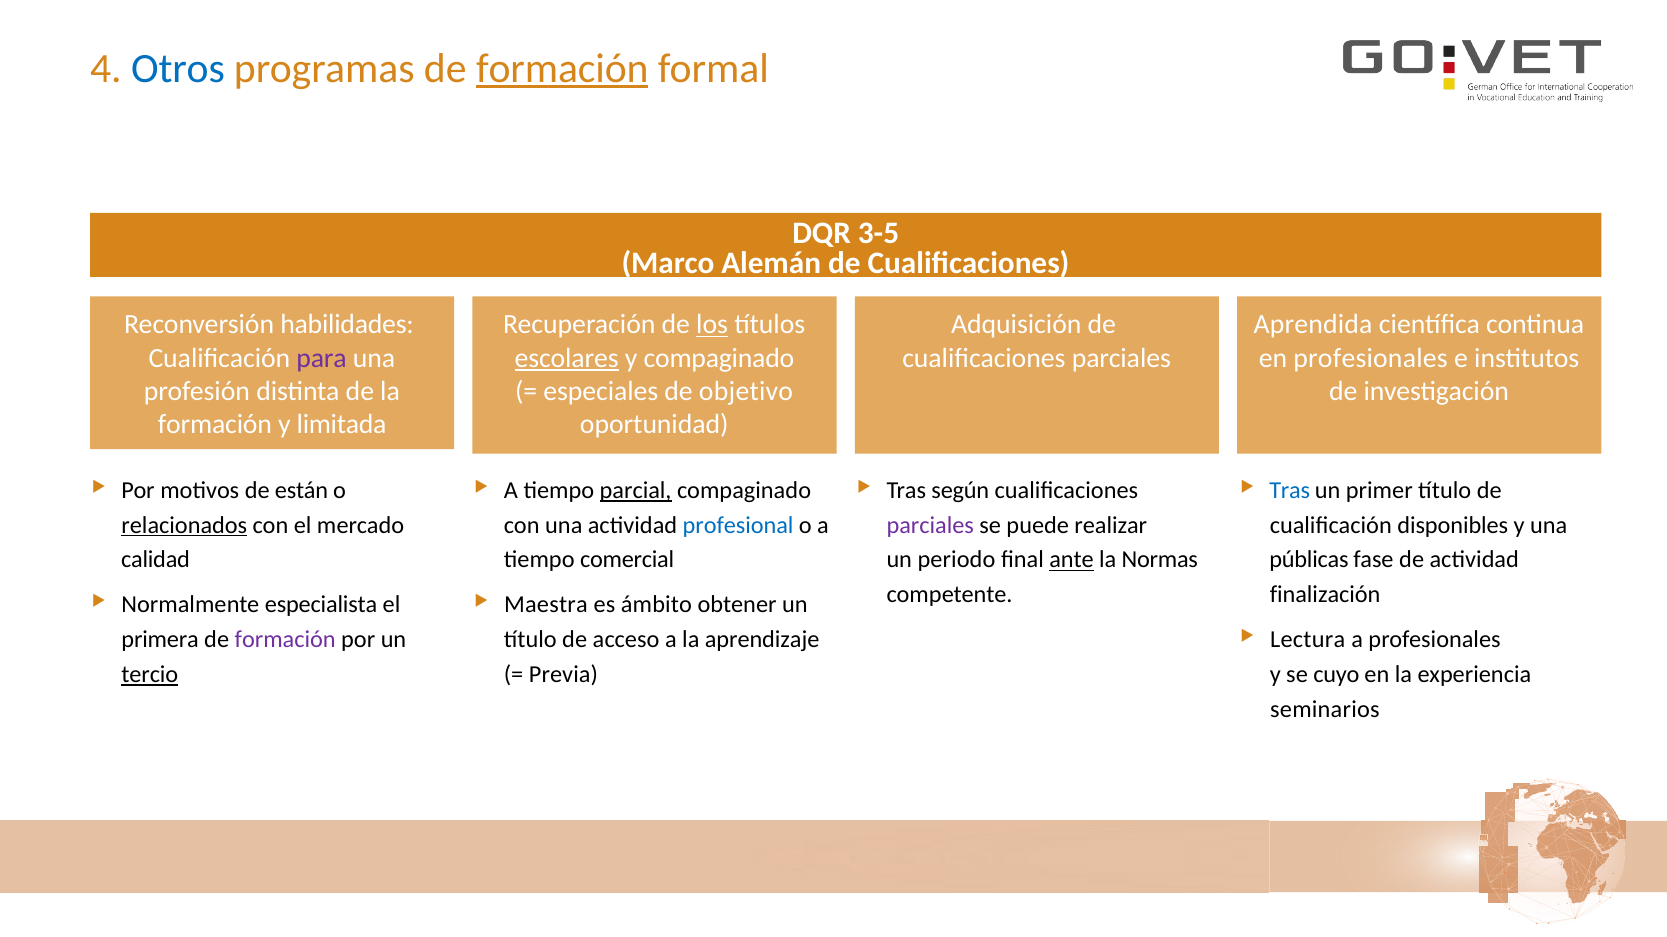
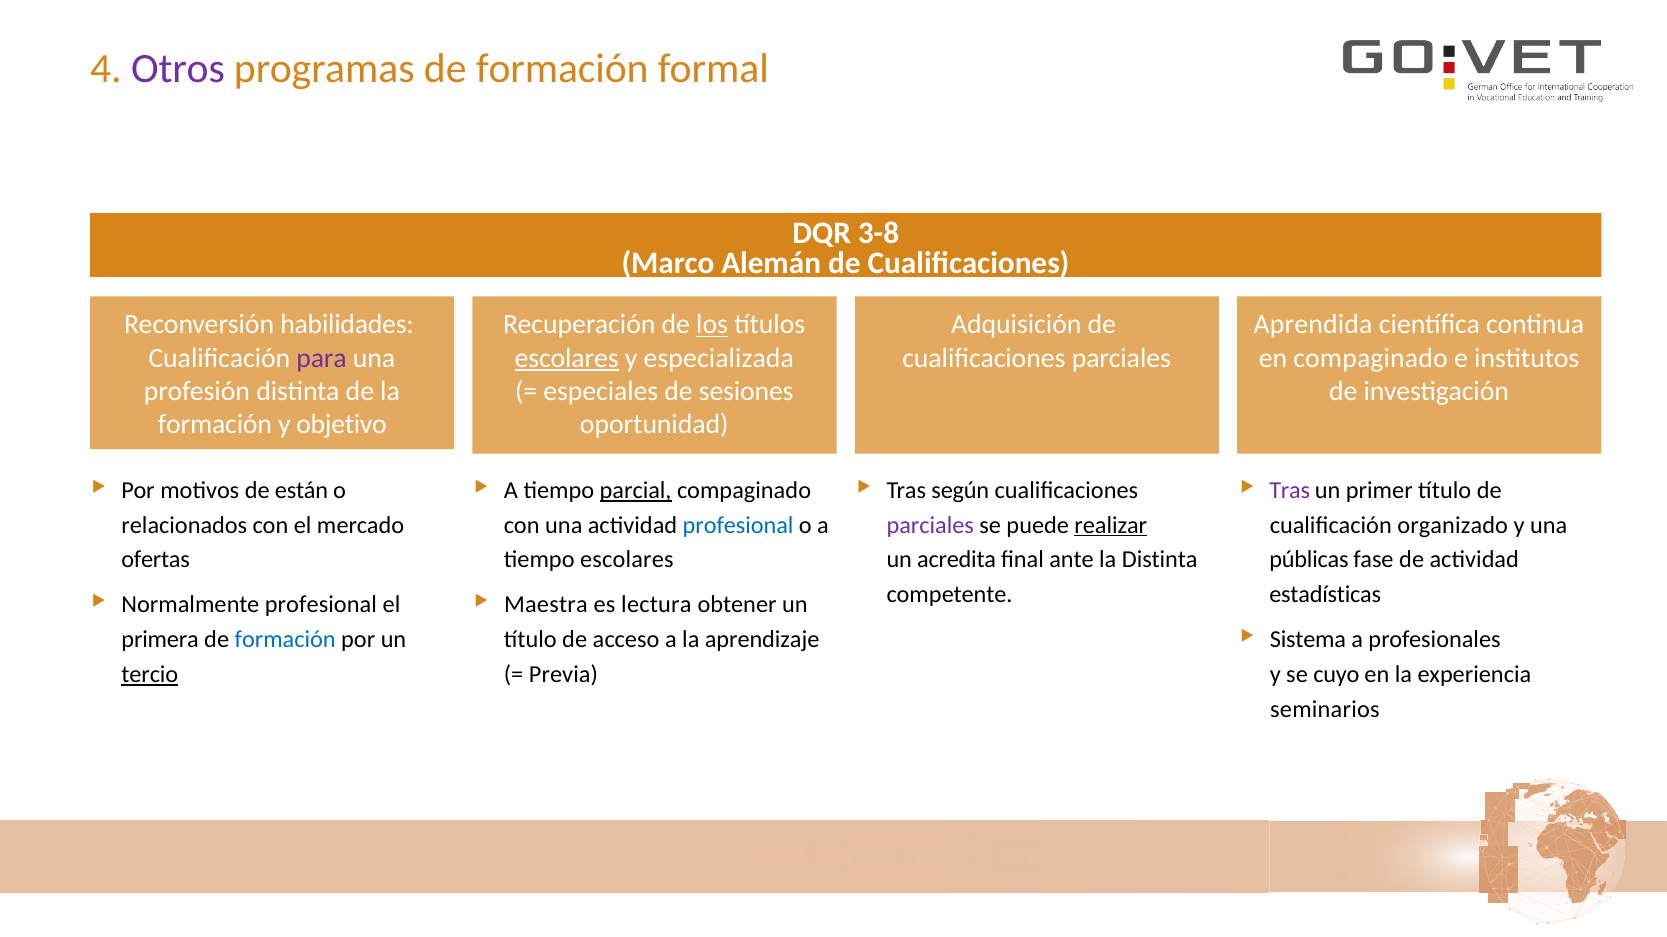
Otros colour: blue -> purple (178, 69)
formación underline: present -> none (562, 69)
3-5: 3-5 -> 3-8 (879, 233)
y compaginado: compaginado -> especializada (719, 358)
en profesionales: profesionales -> compaginado (1371, 358)
objetivo: objetivo -> sesiones (746, 392)
limitada: limitada -> objetivo (342, 425)
Tras colour: blue -> purple (1290, 491)
relacionados underline: present -> none (184, 525)
realizar underline: none -> present (1111, 525)
disponibles: disponibles -> organizado (1453, 525)
calidad: calidad -> ofertas (156, 560)
tiempo comercial: comercial -> escolares (627, 560)
periodo: periodo -> acredita (957, 560)
ante underline: present -> none (1072, 560)
la Normas: Normas -> Distinta (1160, 560)
finalización: finalización -> estadísticas (1325, 595)
Normalmente especialista: especialista -> profesional (321, 605)
ámbito: ámbito -> lectura (656, 605)
formación colour: purple -> blue (285, 640)
Lectura: Lectura -> Sistema (1308, 640)
